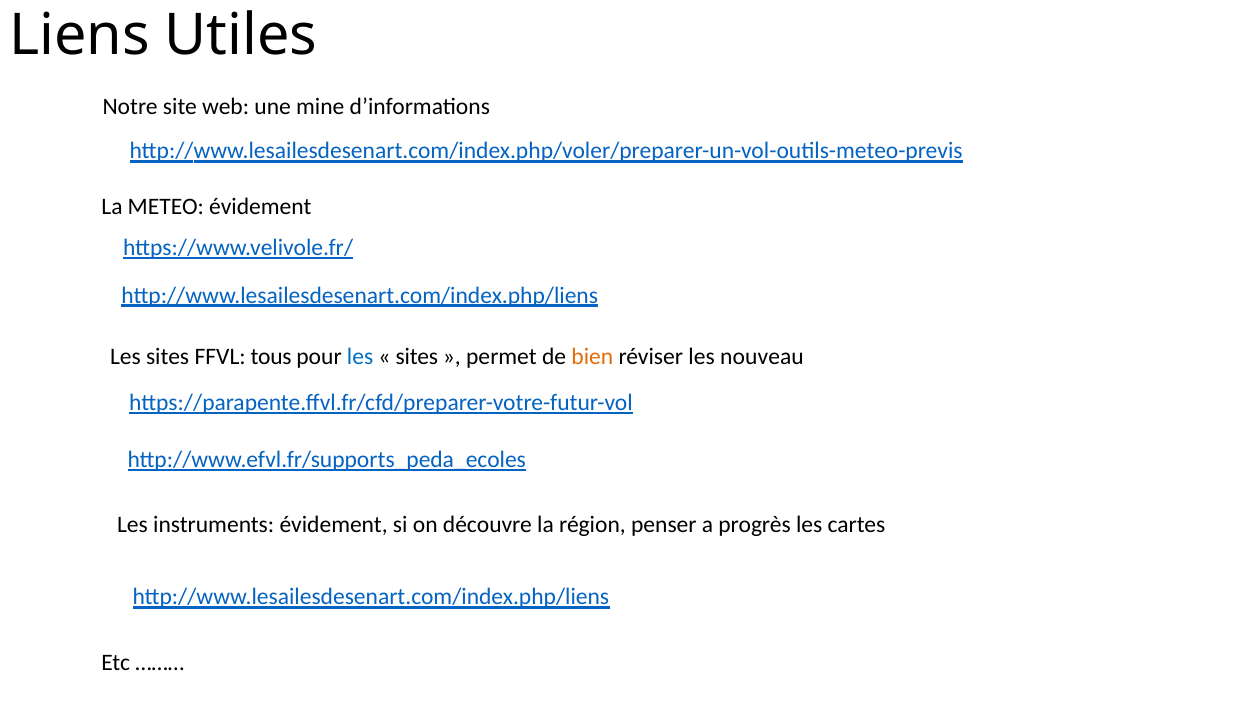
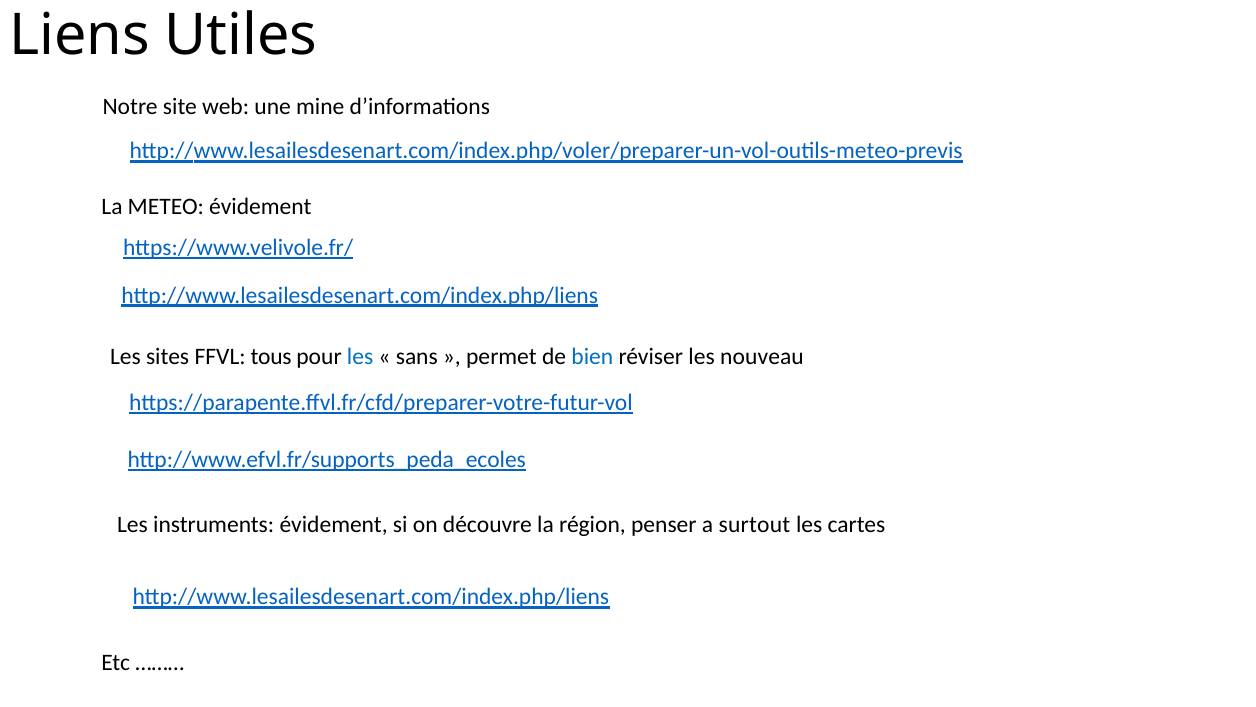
sites: sites -> sans (417, 356)
bien colour: orange -> blue (592, 356)
progrès: progrès -> surtout (754, 524)
